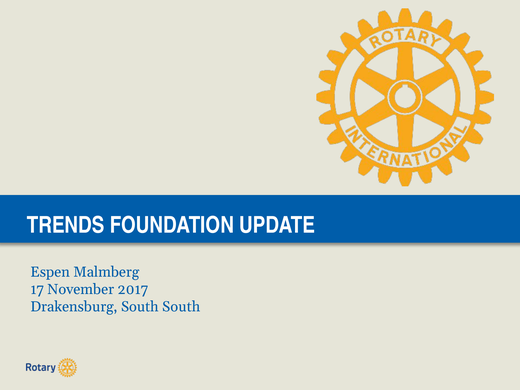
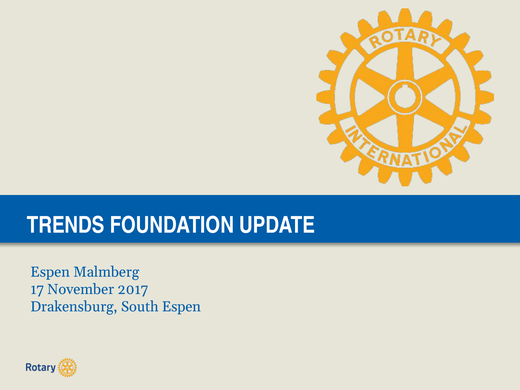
South South: South -> Espen (181, 307)
